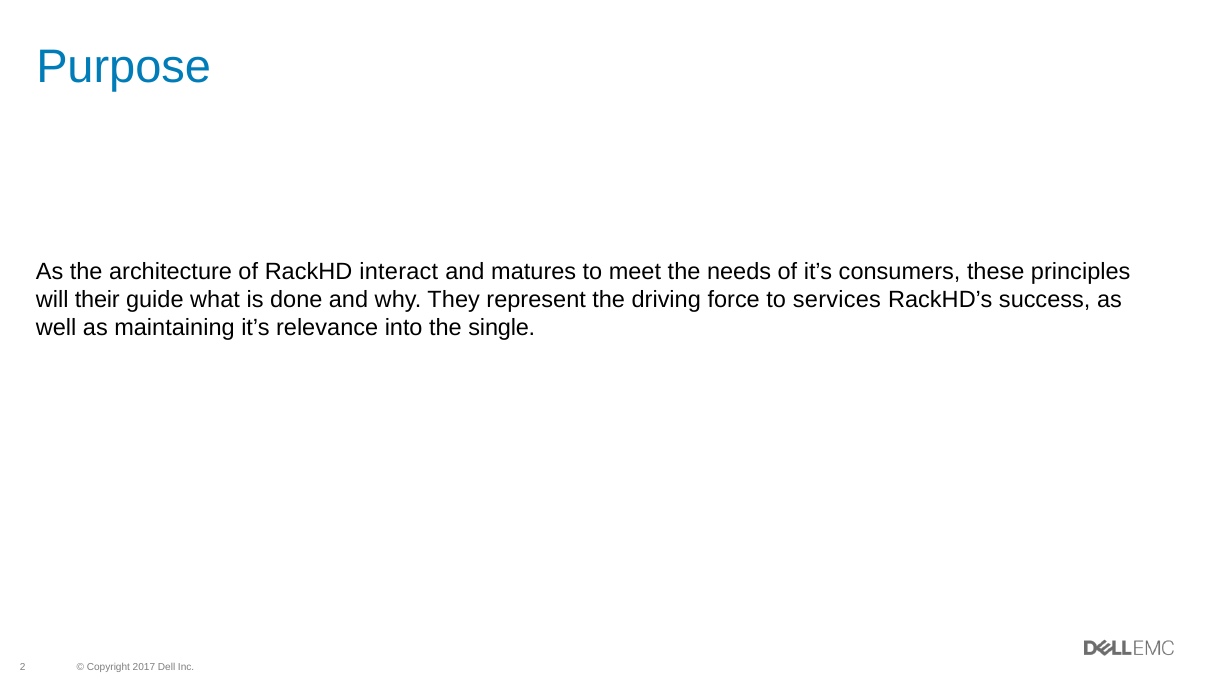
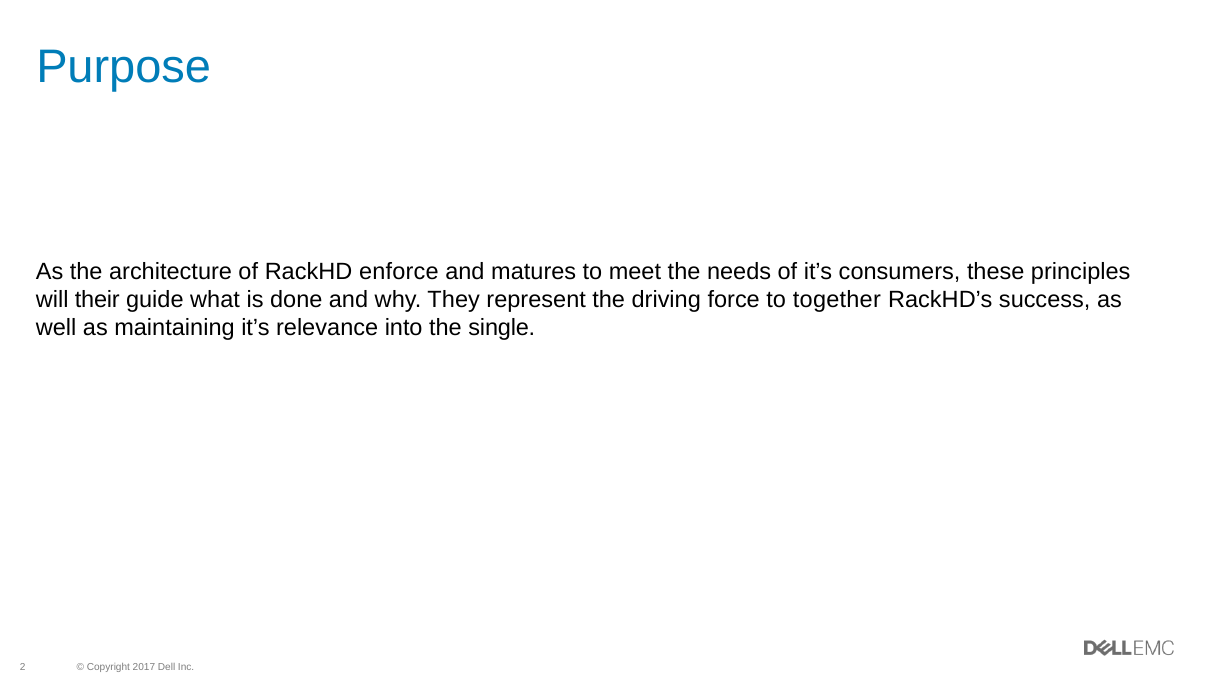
interact: interact -> enforce (399, 272)
services: services -> together (837, 300)
